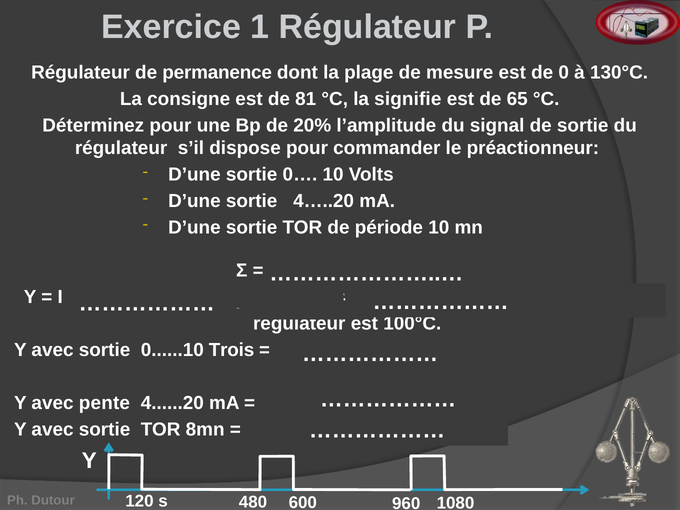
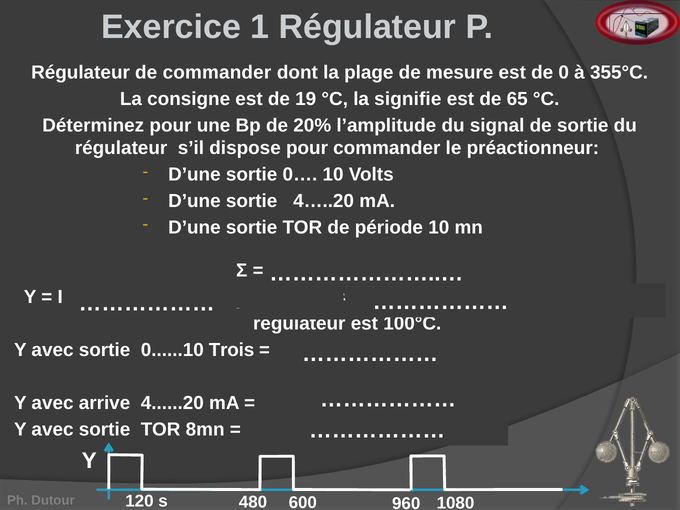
de permanence: permanence -> commander (217, 73)
130°C: 130°C -> 355°C (619, 73)
81: 81 -> 19 (306, 99)
pente: pente -> arrive (105, 403)
